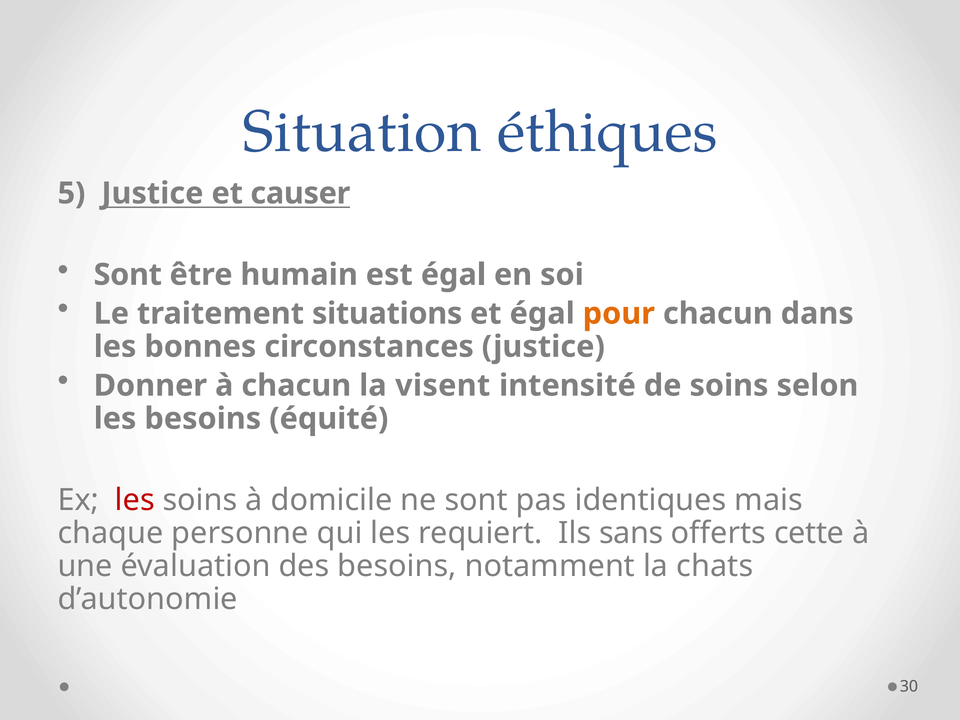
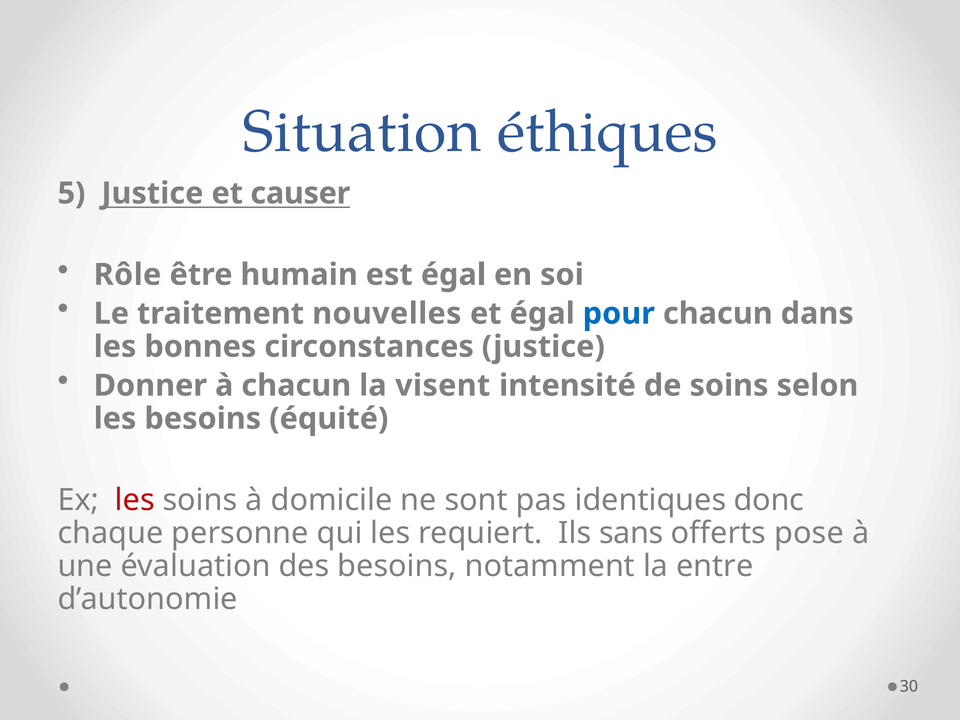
Sont: Sont -> Rôle (127, 275)
situations: situations -> nouvelles (387, 314)
pour colour: orange -> blue (619, 314)
mais: mais -> donc (769, 500)
cette: cette -> pose (809, 533)
chats: chats -> entre (715, 566)
